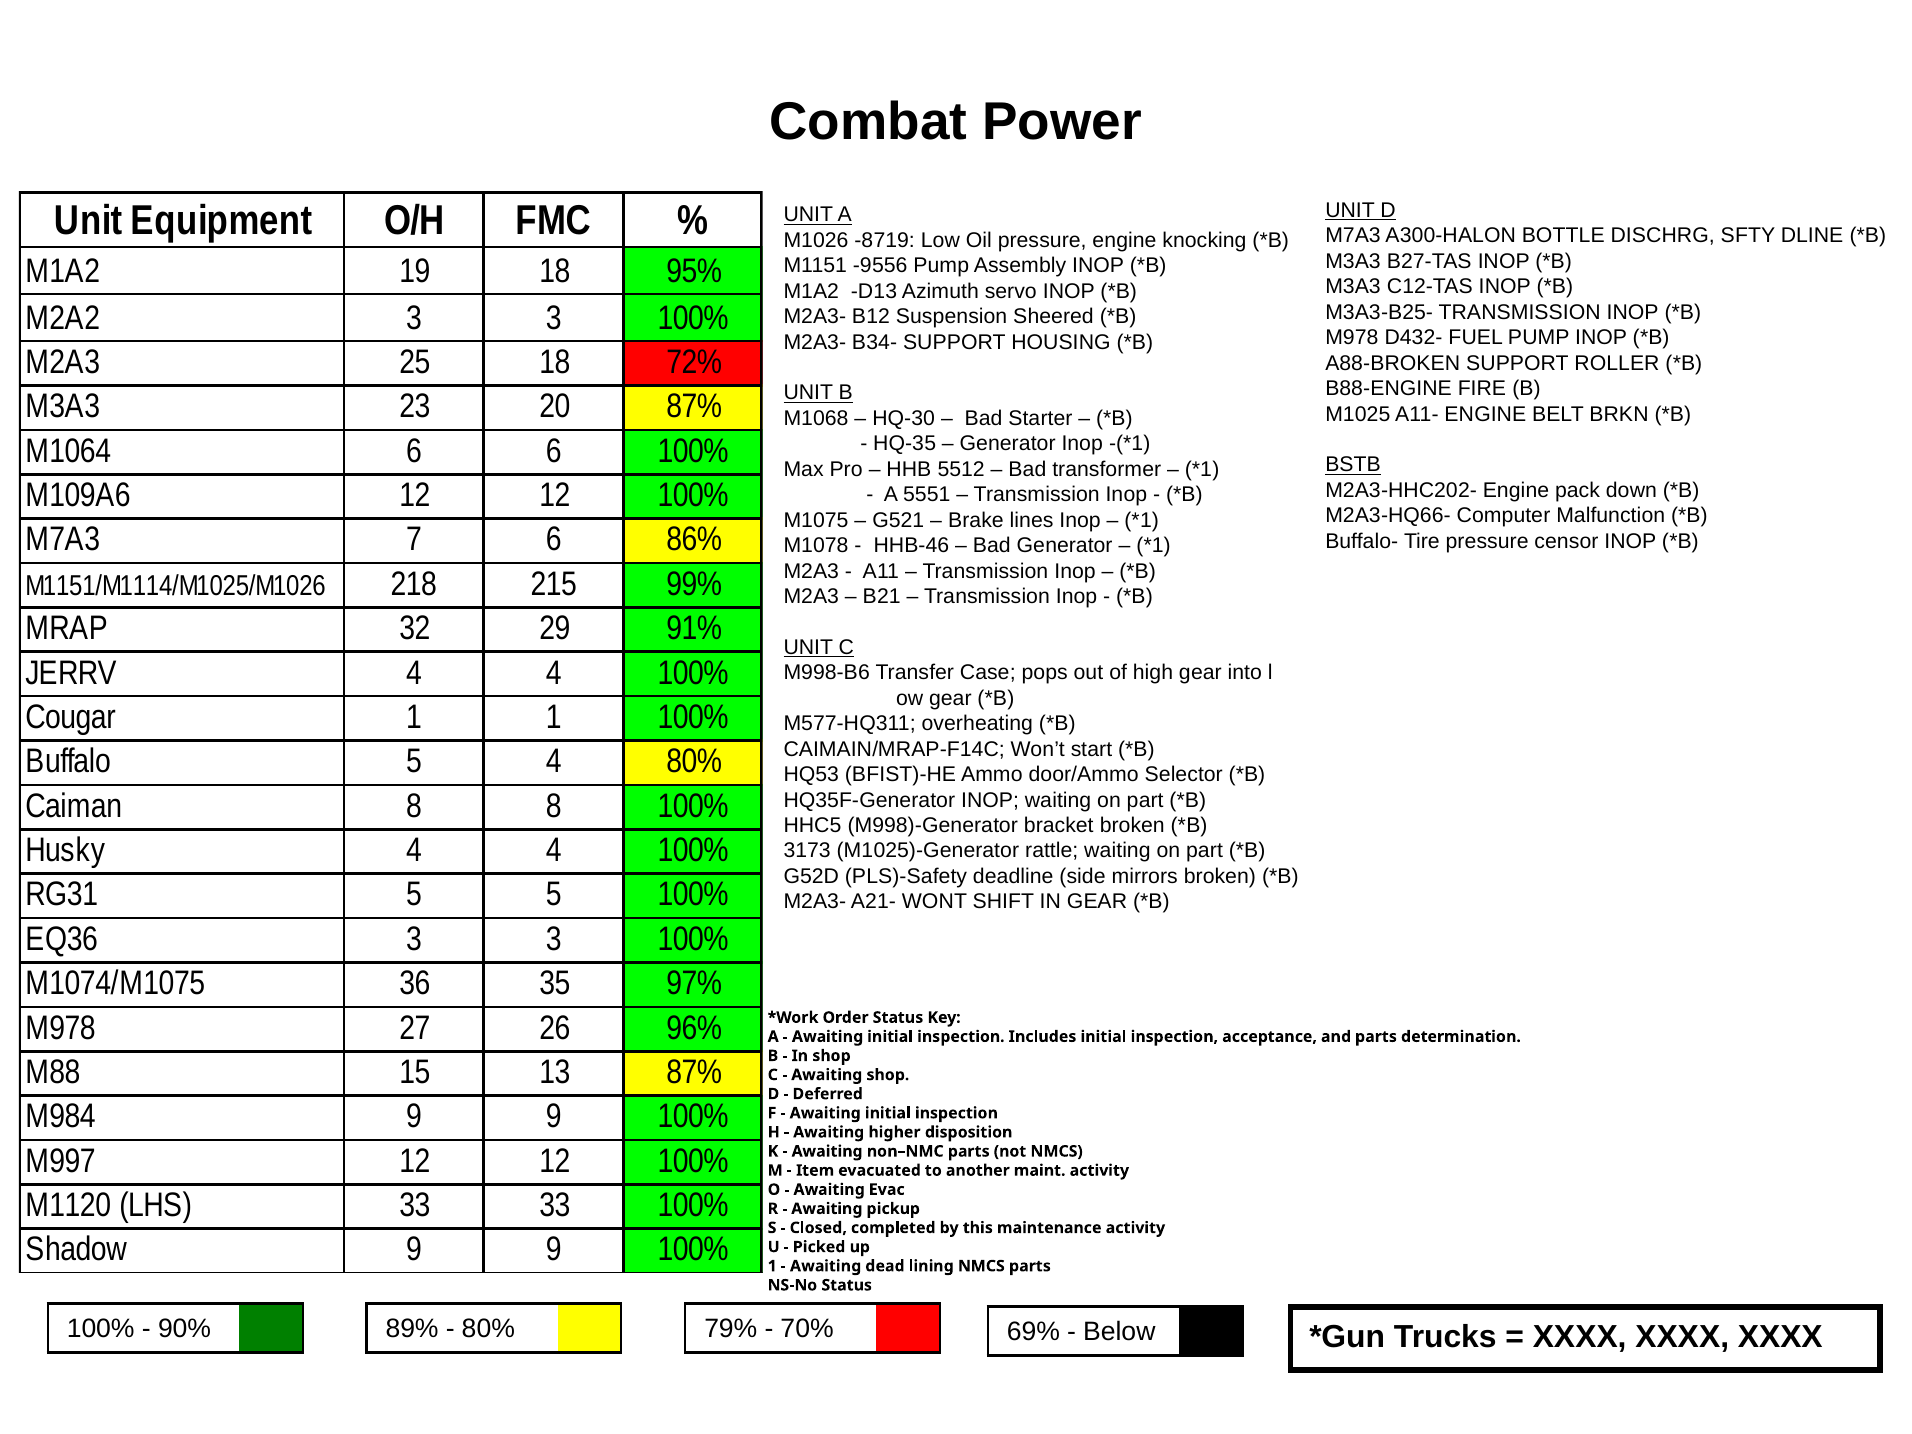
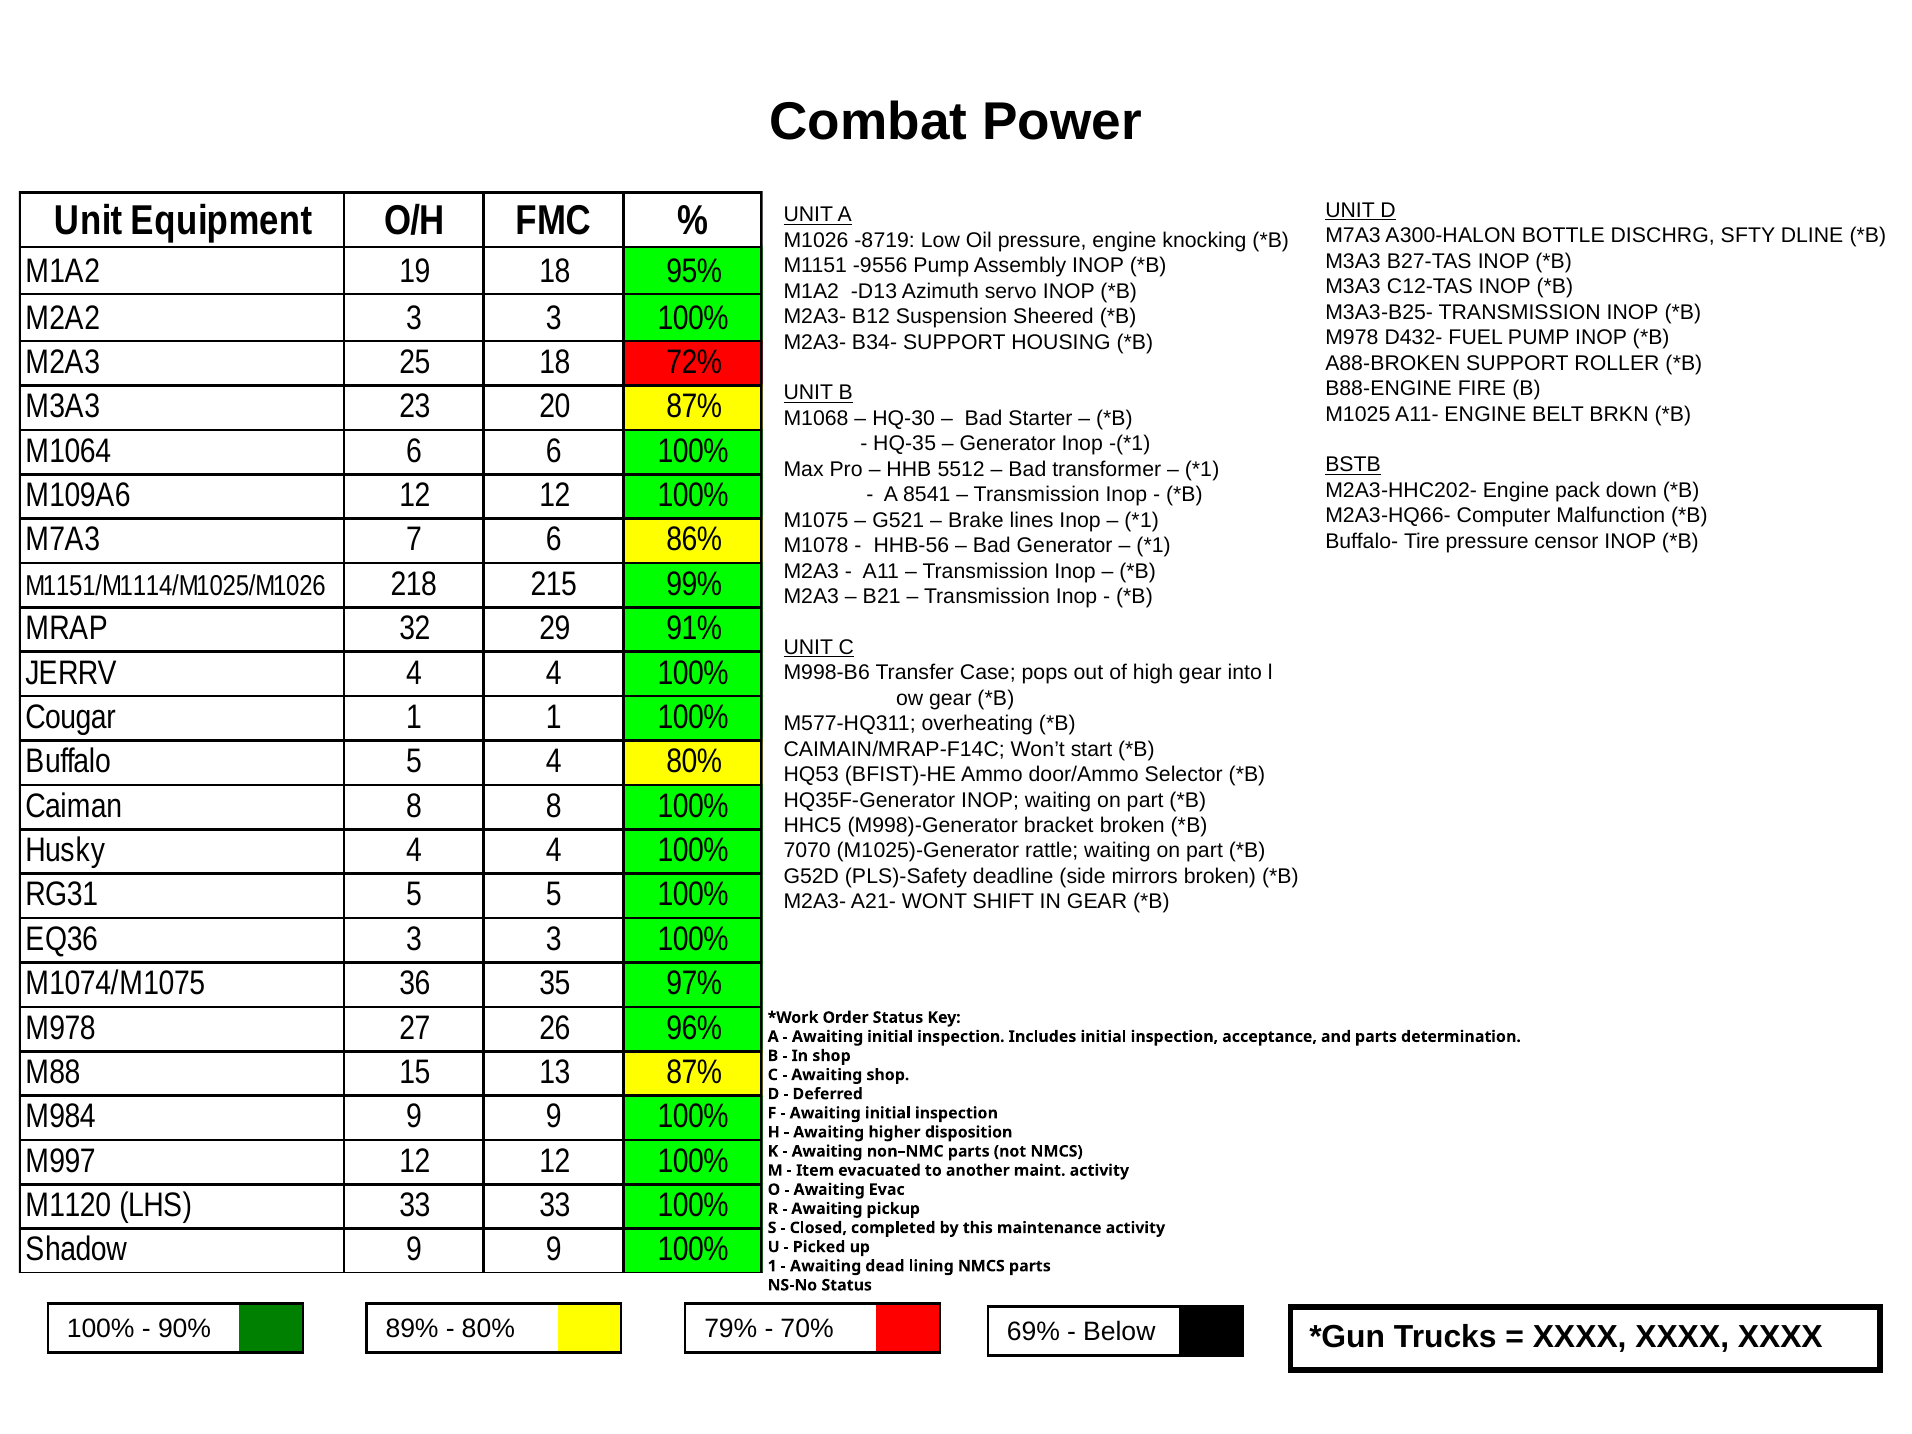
5551: 5551 -> 8541 (927, 495)
HHB-46: HHB-46 -> HHB-56 (911, 546)
3173: 3173 -> 7070 (807, 851)
